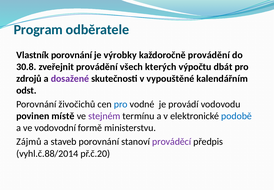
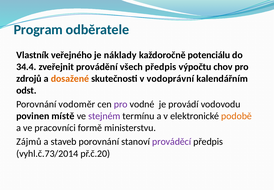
Vlastník porovnání: porovnání -> veřejného (71, 55)
výrobky: výrobky -> náklady (120, 55)
každoročně provádění: provádění -> potenciálu (209, 55)
30.8: 30.8 -> 34.4 (26, 67)
všech kterých: kterých -> předpis (161, 67)
dbát: dbát -> chov (223, 67)
dosažené colour: purple -> orange (70, 79)
vypouštěné: vypouštěné -> vodoprávní (170, 79)
živočichů: živočichů -> vodoměr (77, 104)
pro colour: blue -> purple (121, 104)
podobě colour: blue -> orange (237, 116)
vodovodní: vodovodní -> pracovníci (55, 128)
vyhl.č.88/2014: vyhl.č.88/2014 -> vyhl.č.73/2014 (47, 153)
